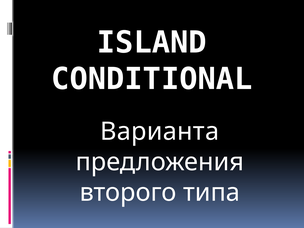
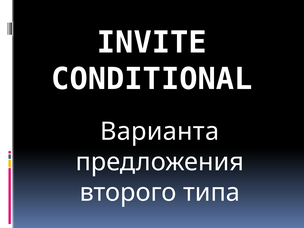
ISLAND: ISLAND -> INVITE (152, 42)
